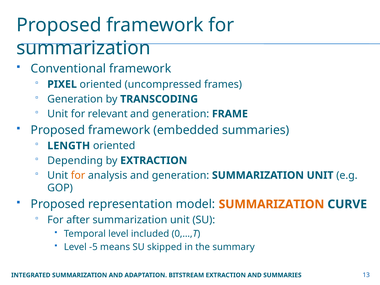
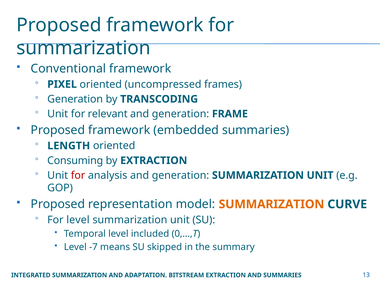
Depending: Depending -> Consuming (75, 161)
for colour: orange -> red (78, 175)
For after: after -> level (78, 220)
-5: -5 -> -7 (93, 247)
